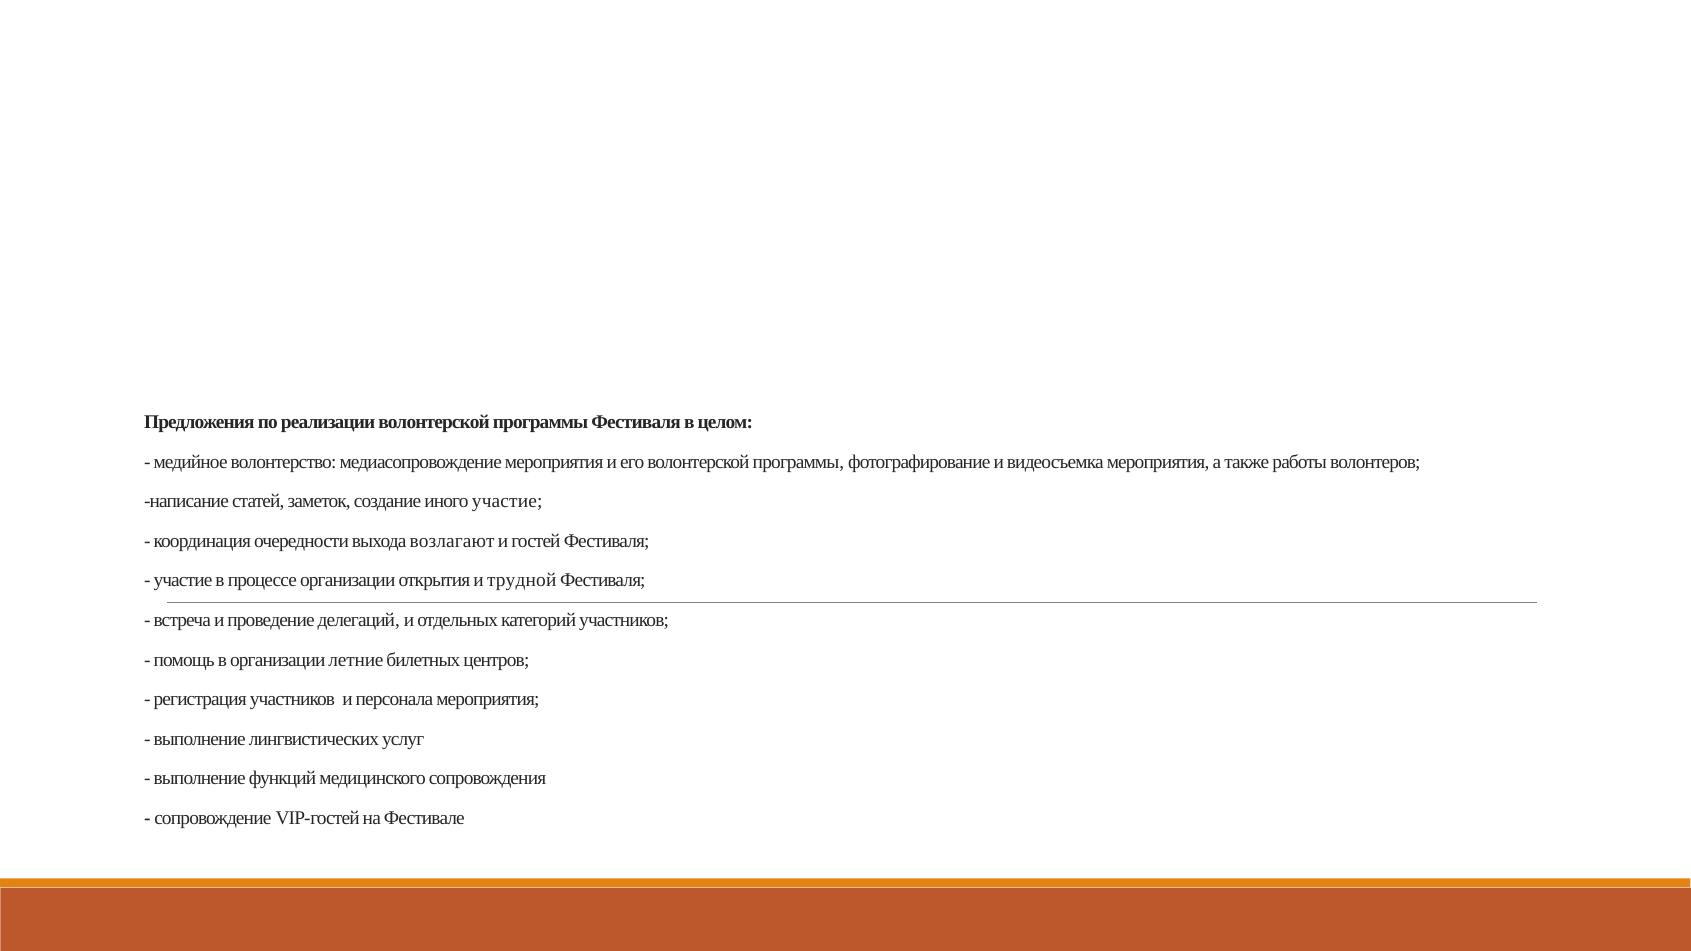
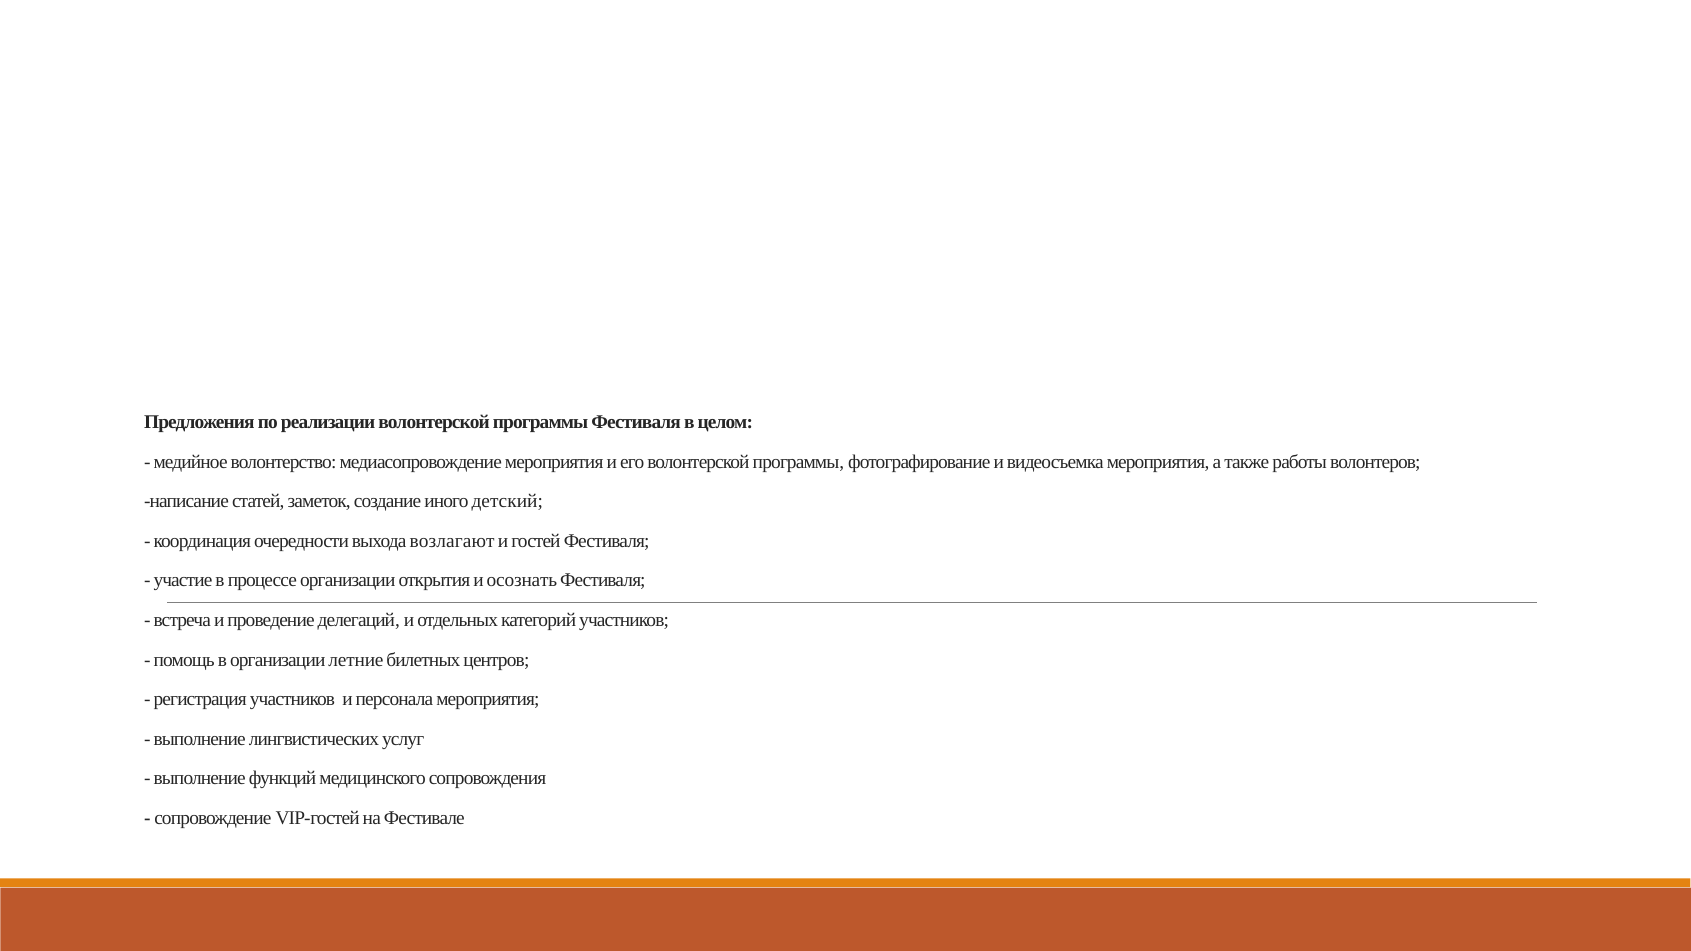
иного участие: участие -> детский (507, 502)
трудной: трудной -> осознать (522, 581)
